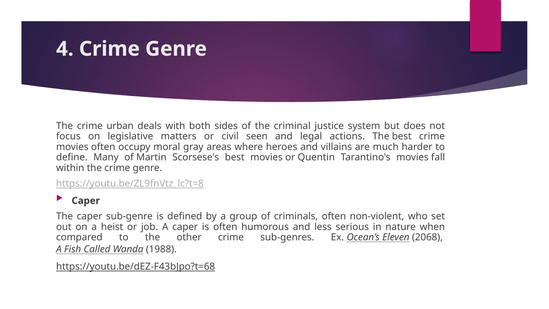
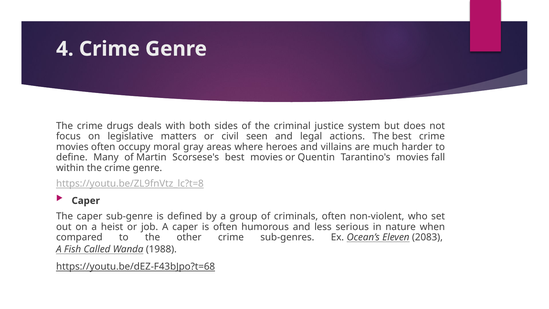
urban: urban -> drugs (120, 126)
2068: 2068 -> 2083 (427, 237)
